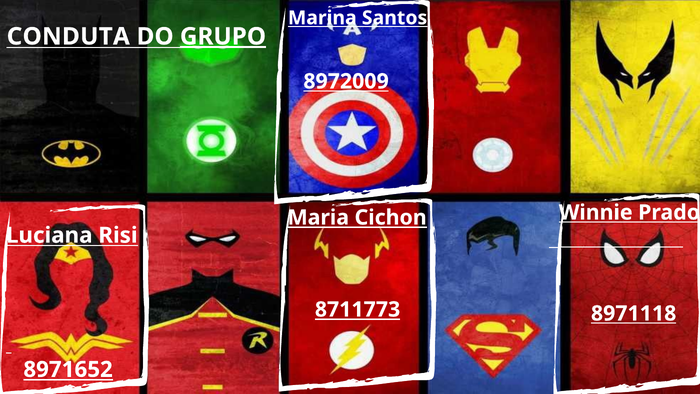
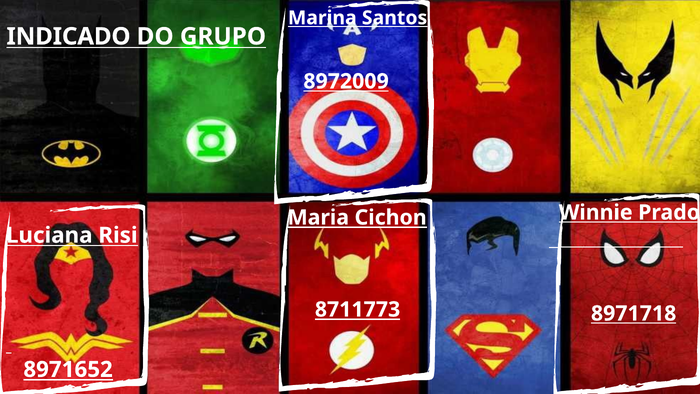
CONDUTA: CONDUTA -> INDICADO (68, 36)
GRUPO underline: present -> none (223, 36)
8971118: 8971118 -> 8971718 (634, 313)
